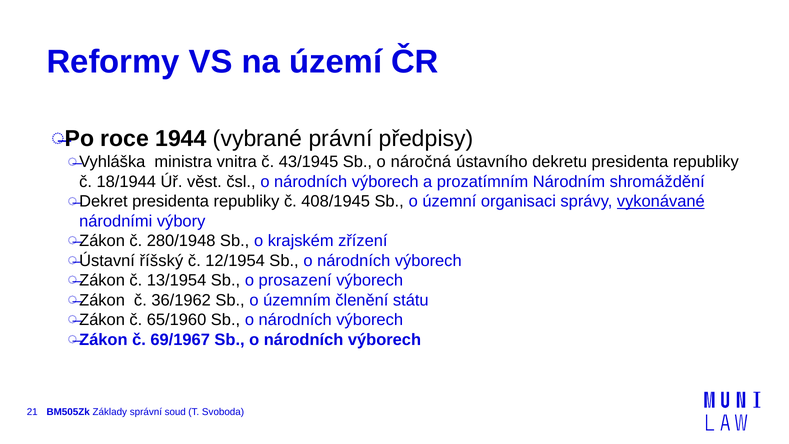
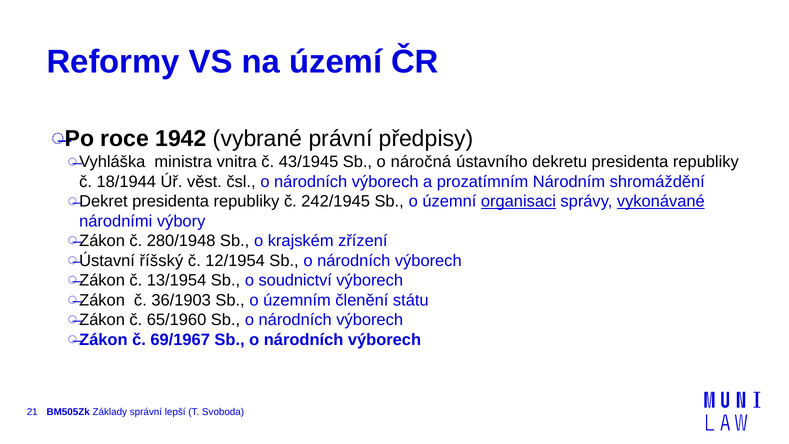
1944: 1944 -> 1942 (181, 139)
408/1945: 408/1945 -> 242/1945 (336, 201)
organisaci underline: none -> present (518, 201)
prosazení: prosazení -> soudnictví (295, 280)
36/1962: 36/1962 -> 36/1903 (181, 300)
soud: soud -> lepší (175, 412)
